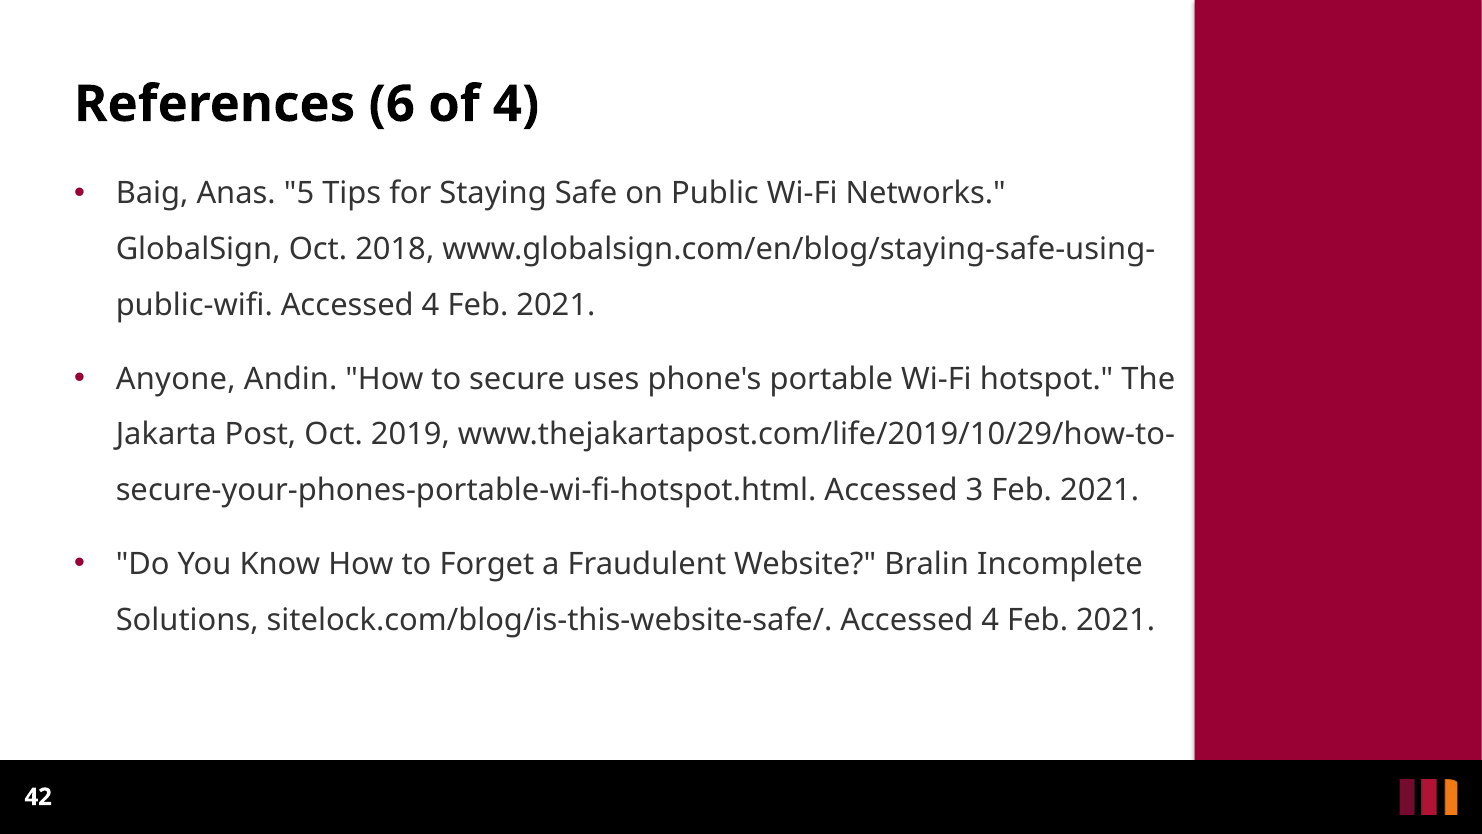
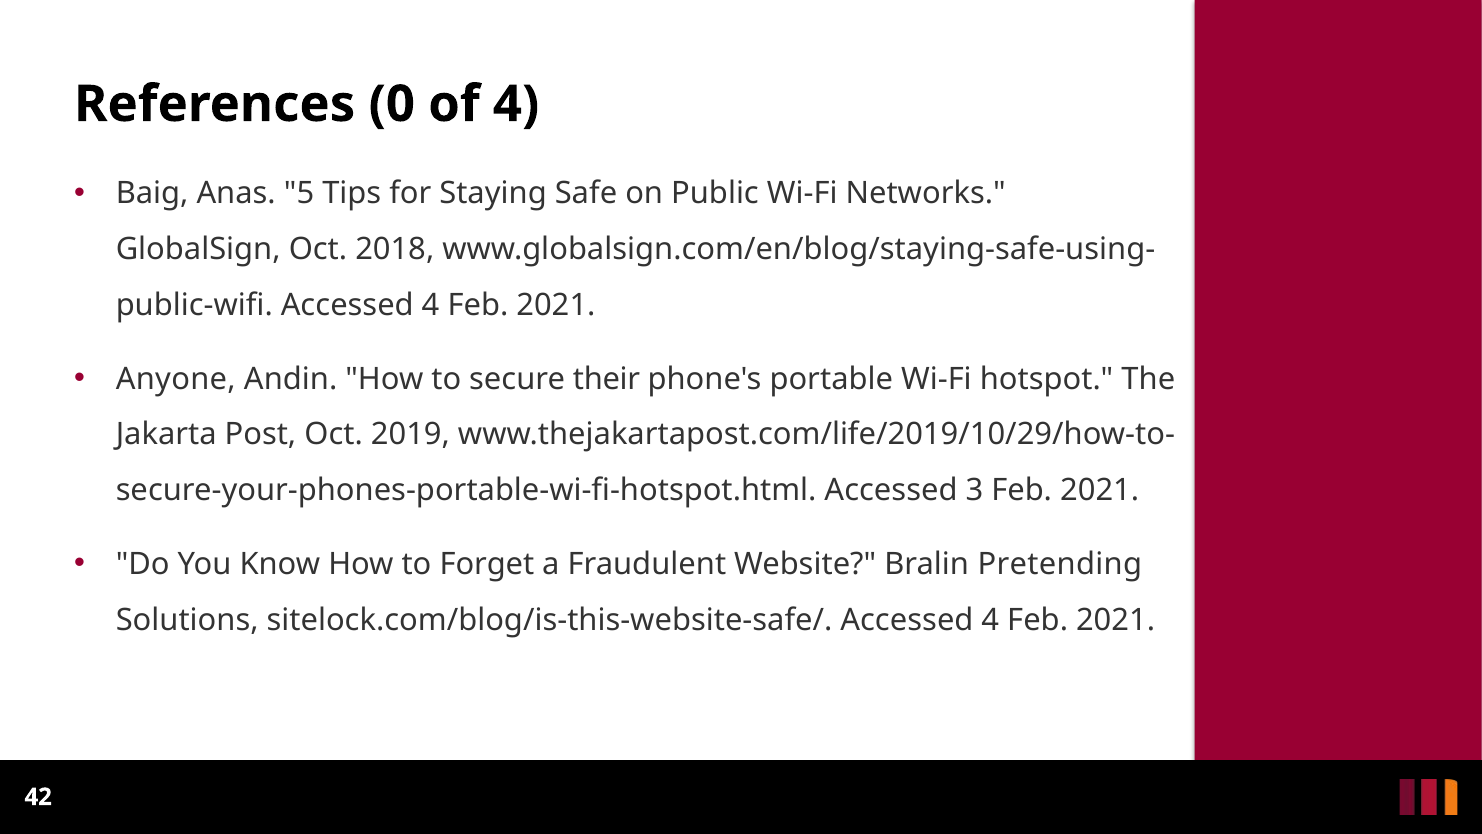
6: 6 -> 0 (392, 104)
uses: uses -> their (606, 379)
Incomplete: Incomplete -> Pretending (1060, 564)
